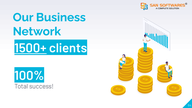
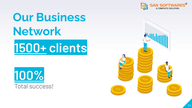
100% underline: none -> present (29, 76)
